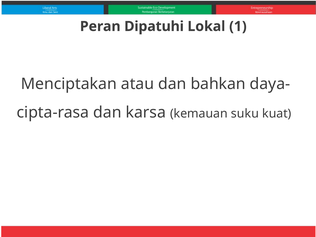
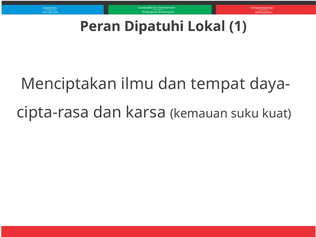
atau: atau -> ilmu (137, 84)
bahkan: bahkan -> tempat (218, 84)
